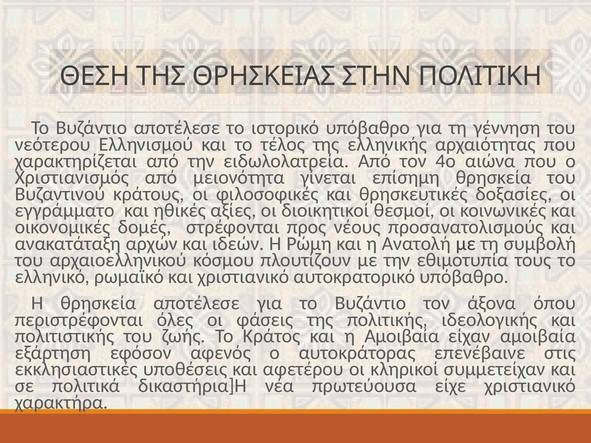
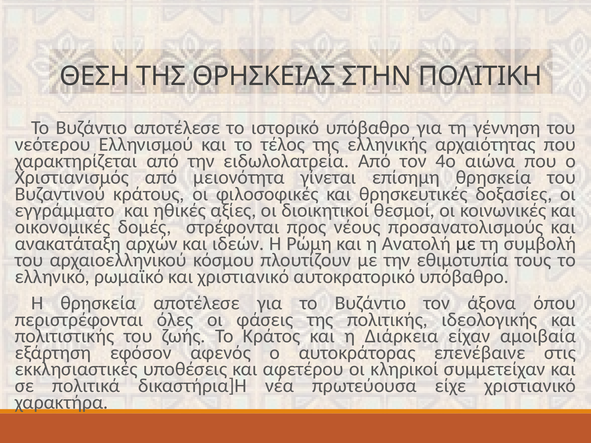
η Αμοιβαία: Αμοιβαία -> Διάρκεια (402, 336)
